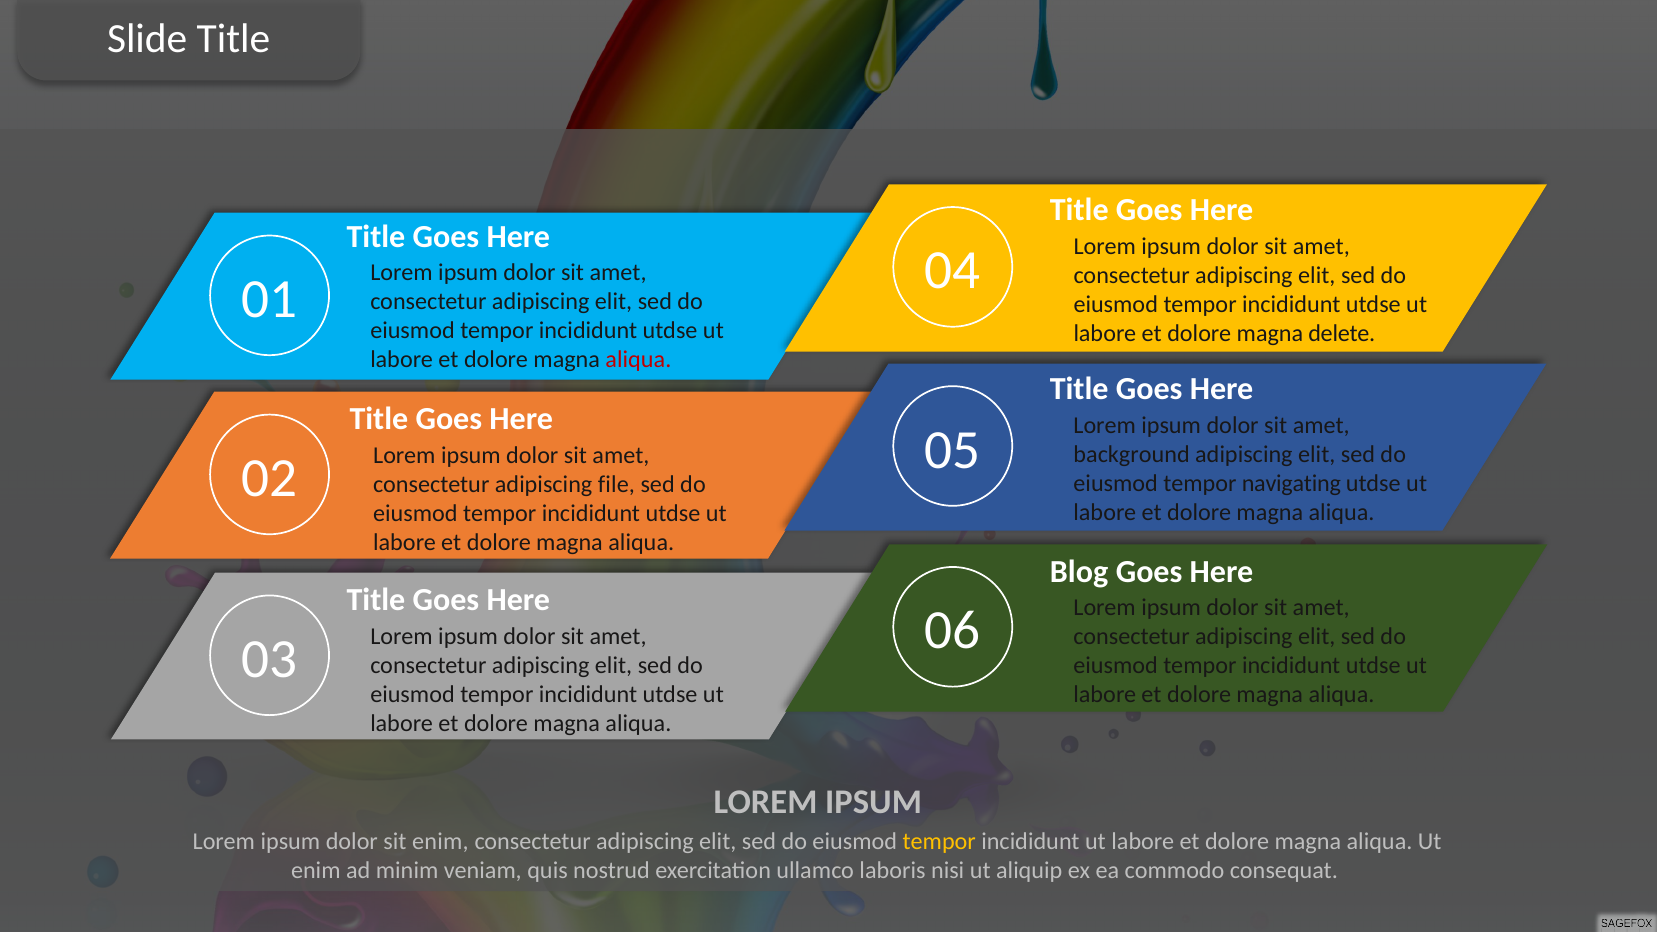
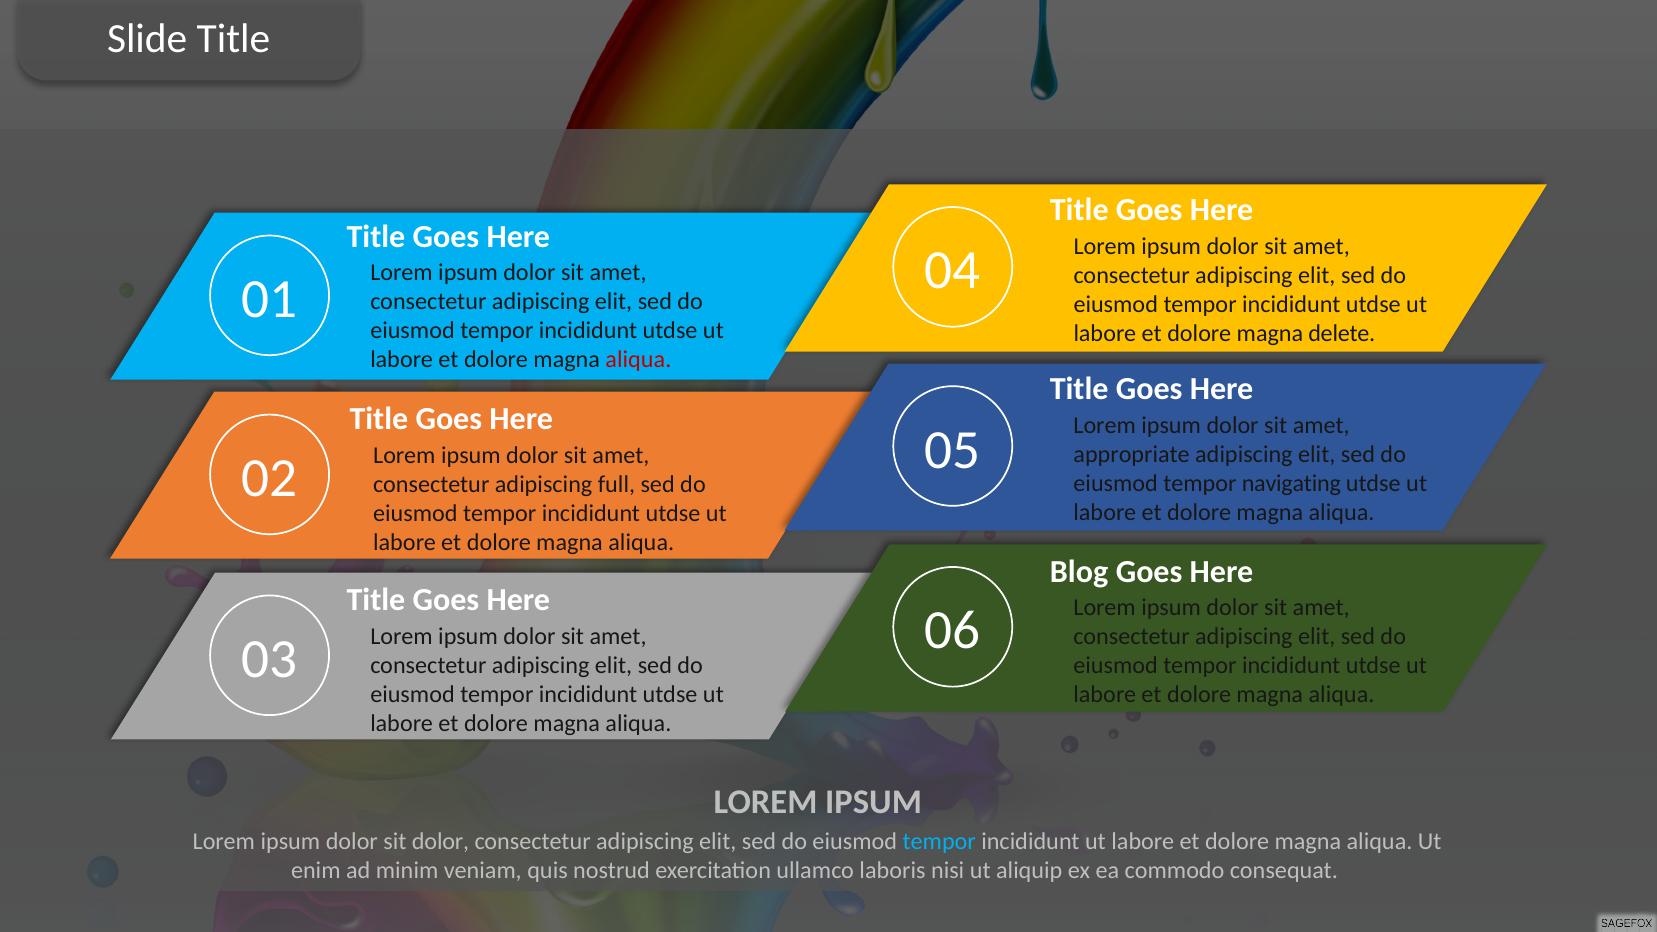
background: background -> appropriate (1132, 454)
file: file -> full (616, 484)
sit enim: enim -> dolor (441, 841)
tempor colour: yellow -> light blue (939, 841)
